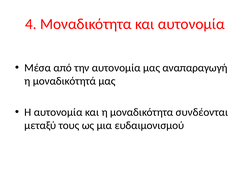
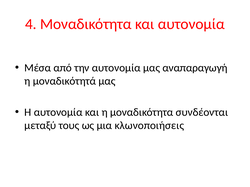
ευδαιμονισμού: ευδαιμονισμού -> κλωνοποιήσεις (149, 126)
